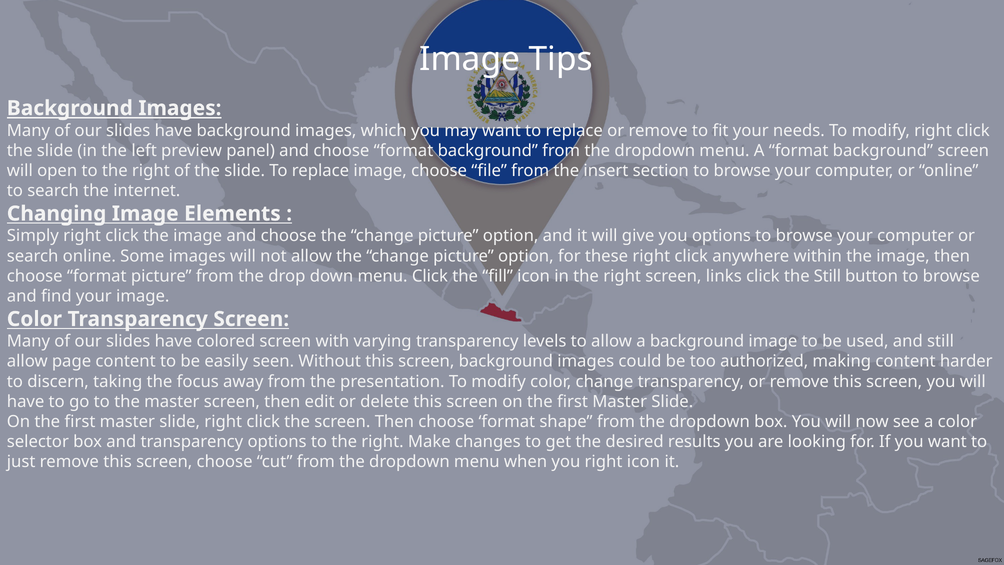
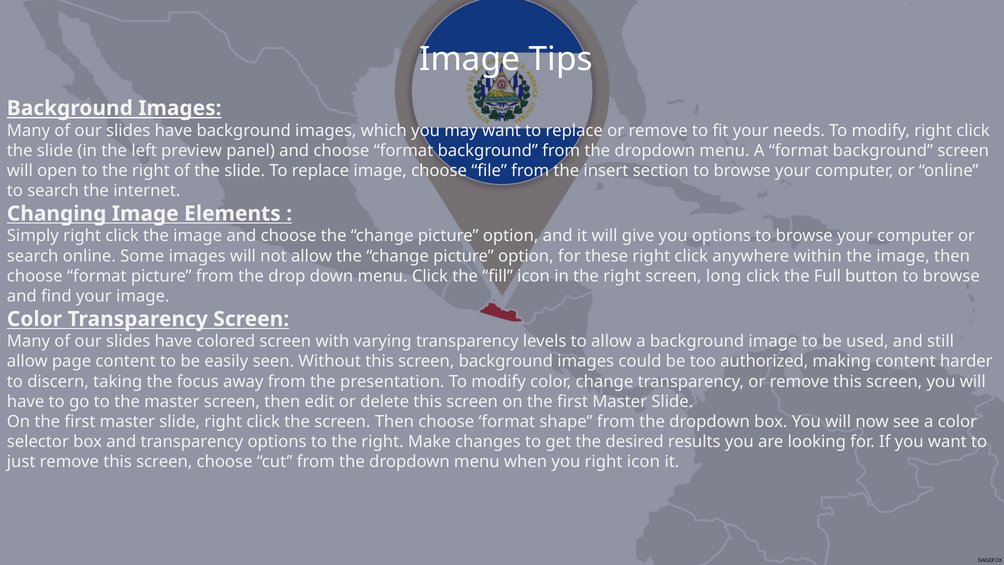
links: links -> long (724, 276)
the Still: Still -> Full (827, 276)
